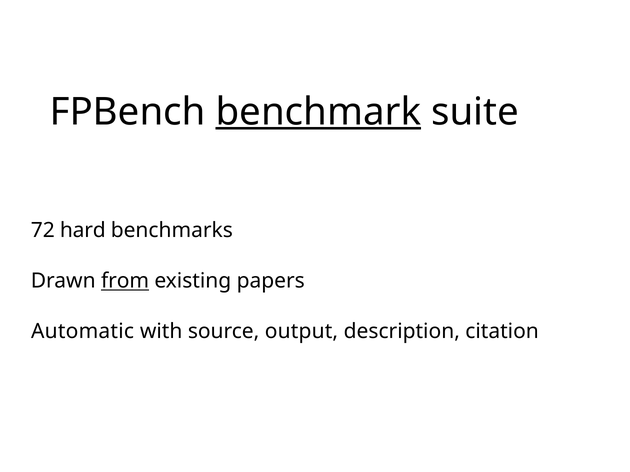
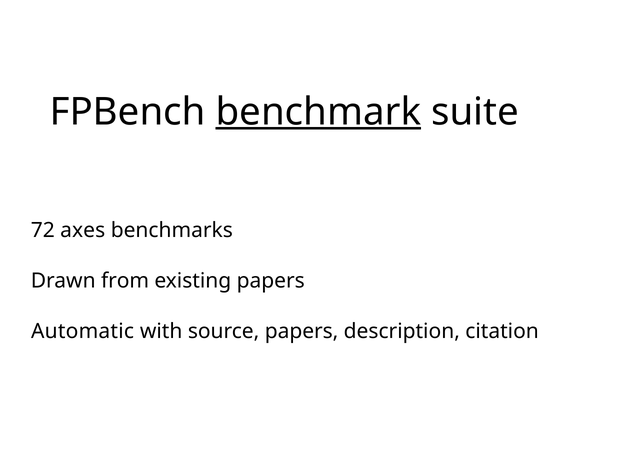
hard: hard -> axes (83, 231)
from underline: present -> none (125, 281)
source output: output -> papers (302, 332)
